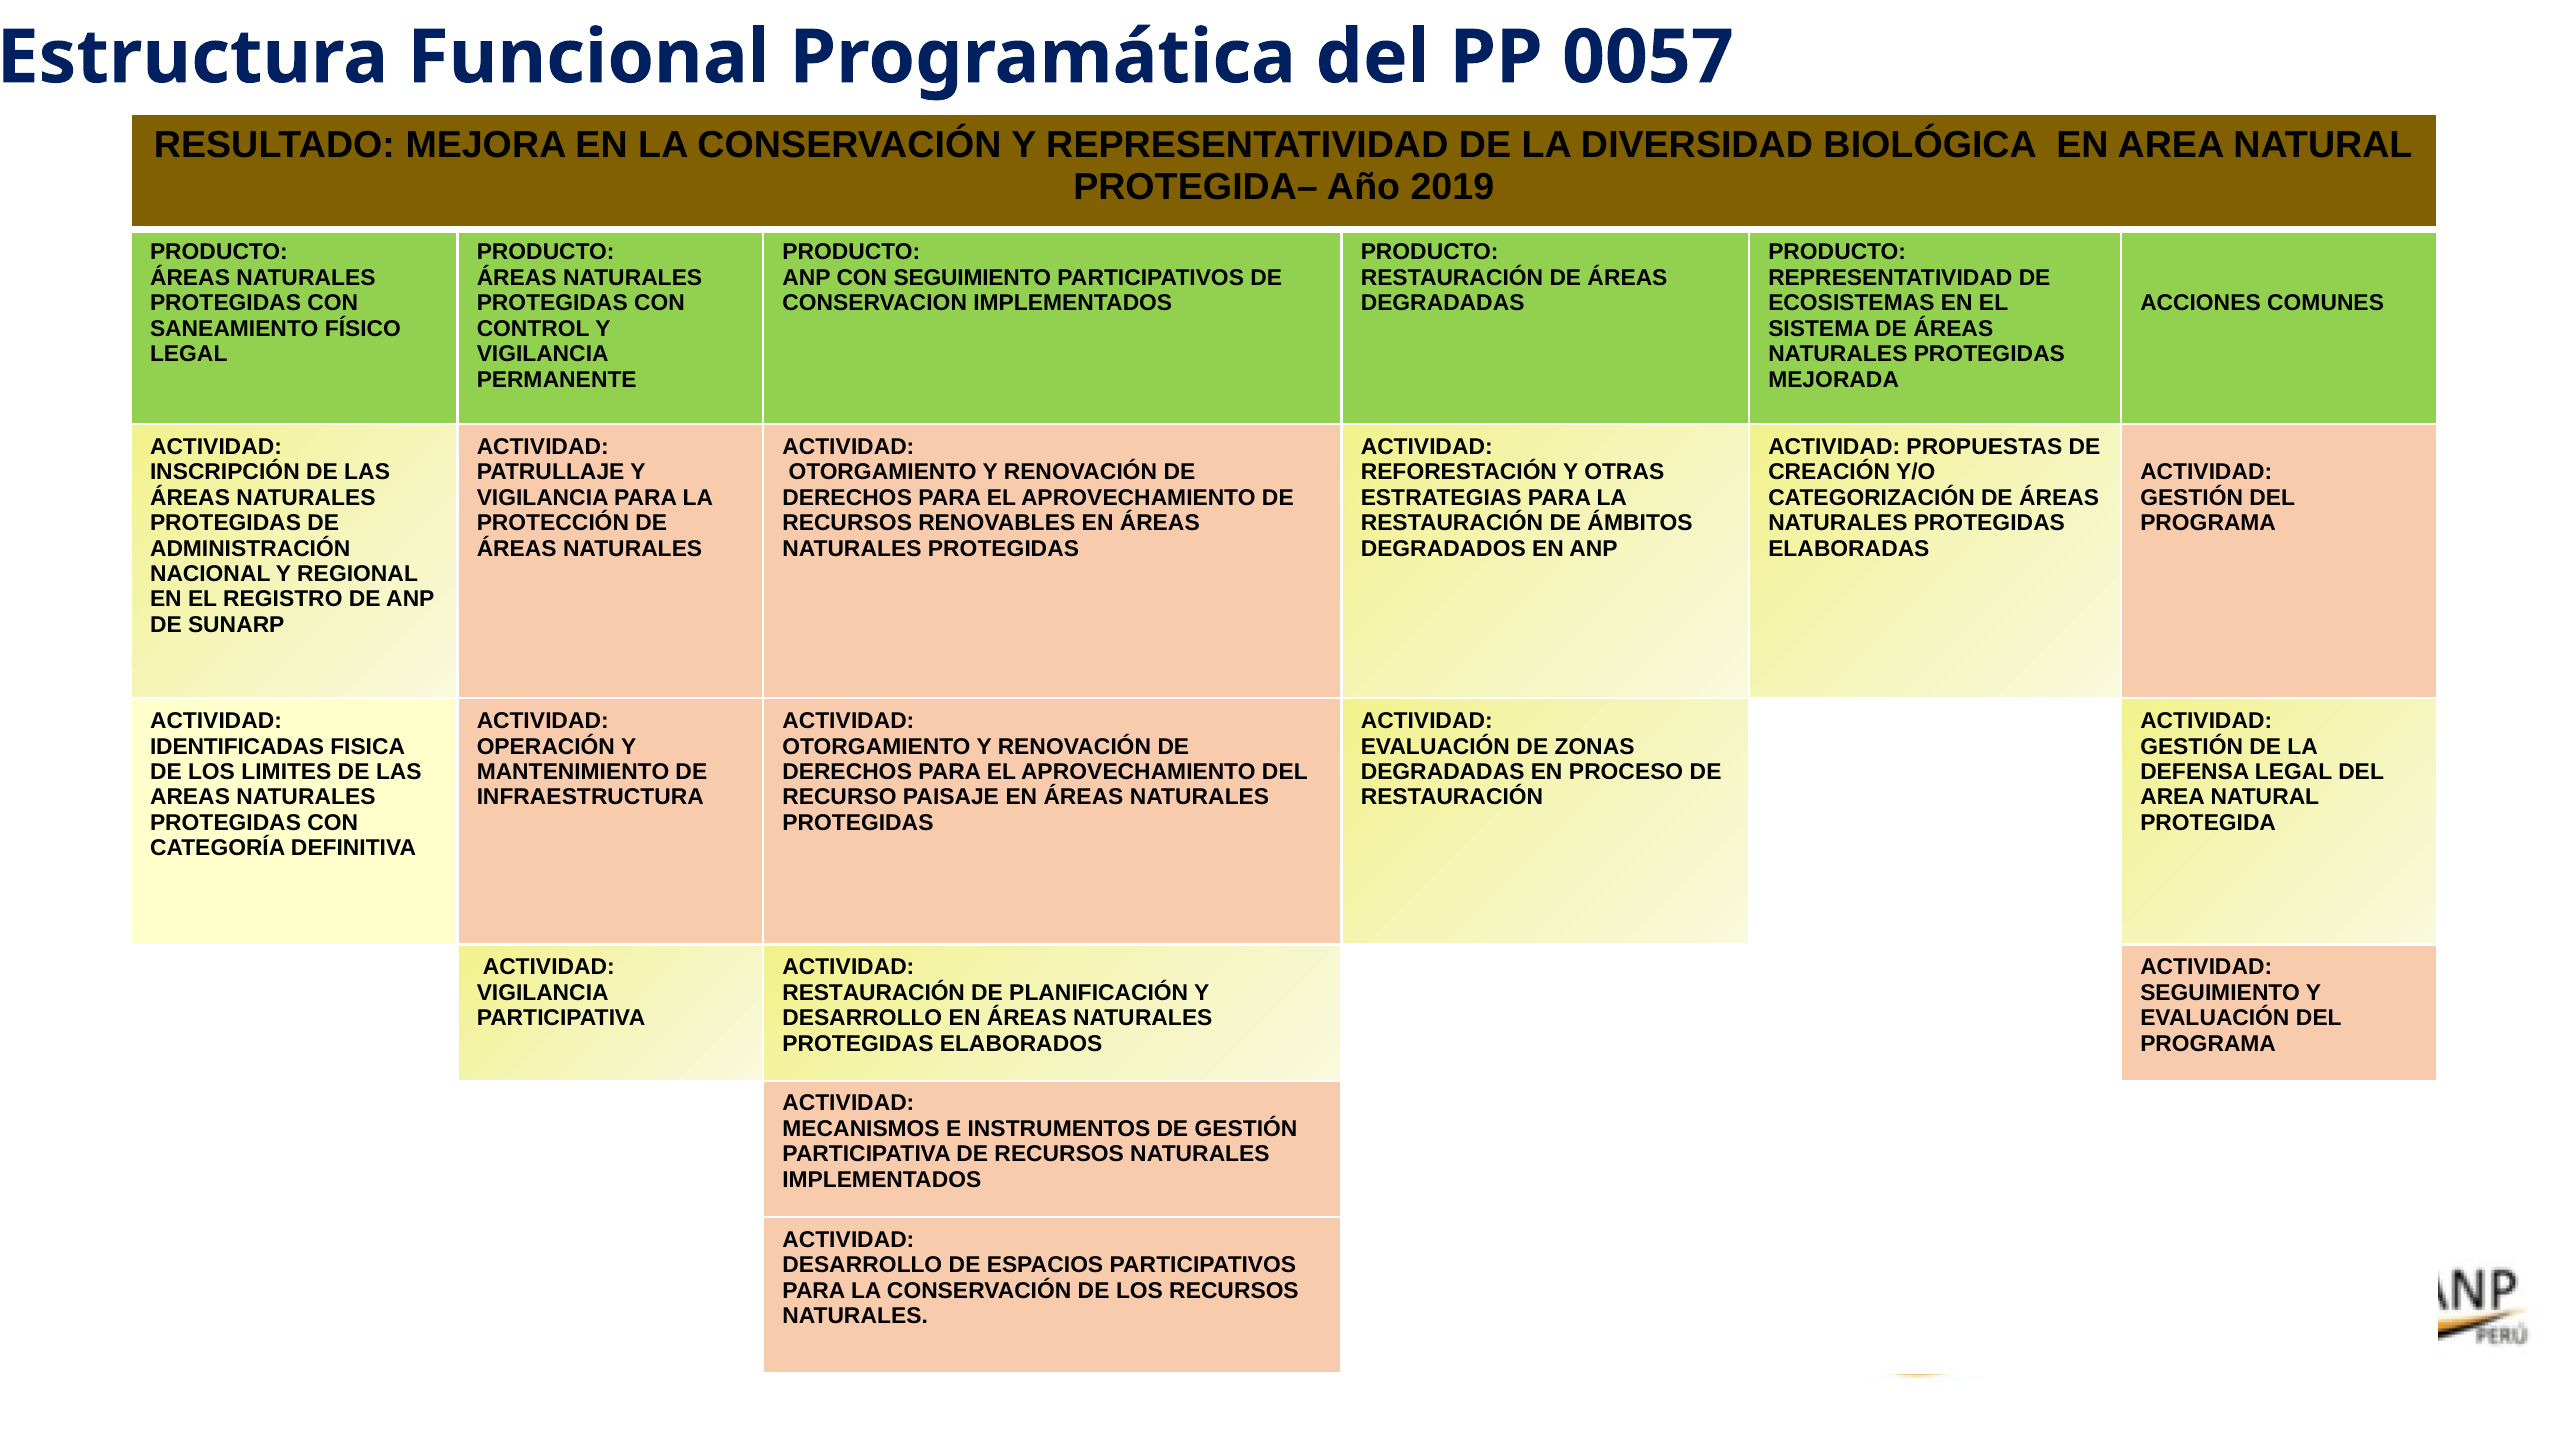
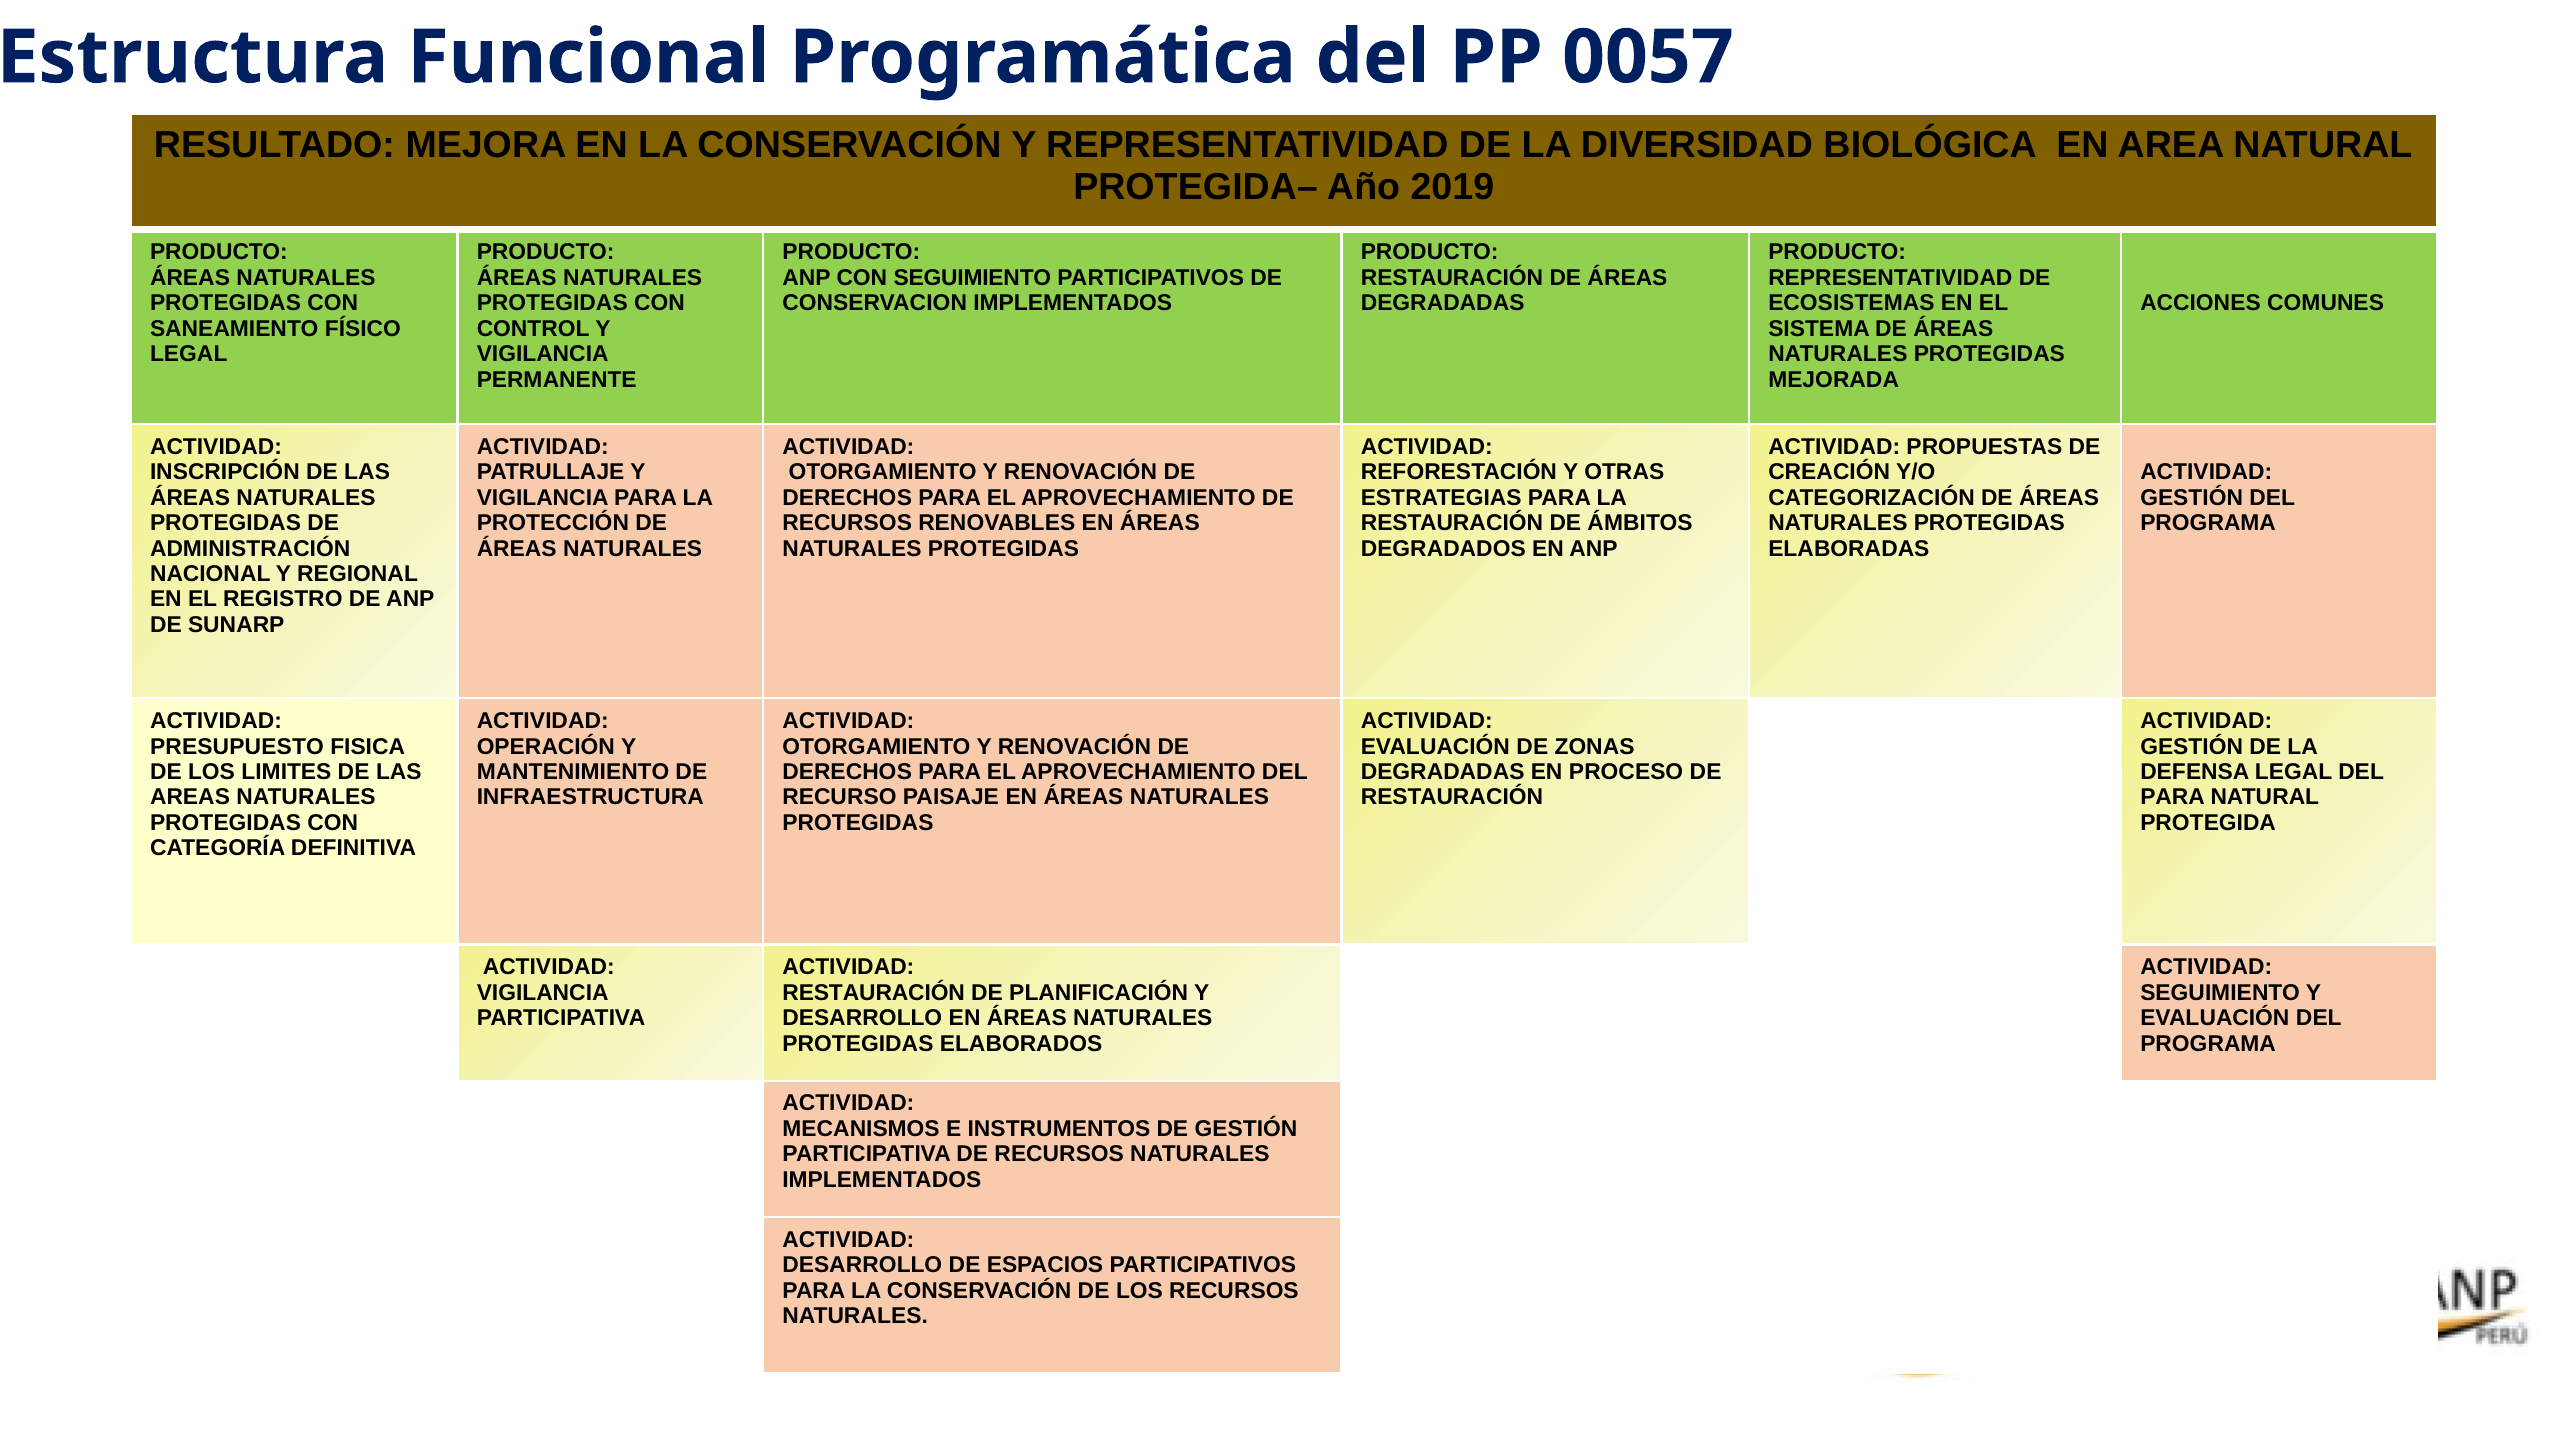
IDENTIFICADAS: IDENTIFICADAS -> PRESUPUESTO (237, 746)
AREA: AREA -> PARA (2173, 797)
